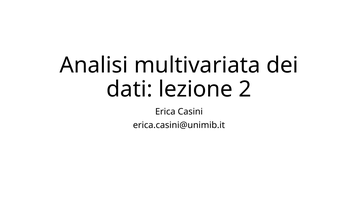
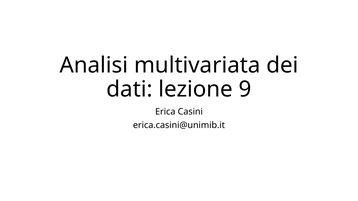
2: 2 -> 9 (245, 89)
